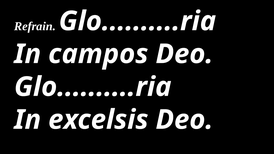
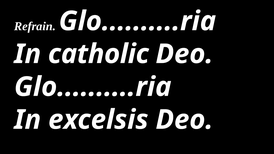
campos: campos -> catholic (98, 54)
